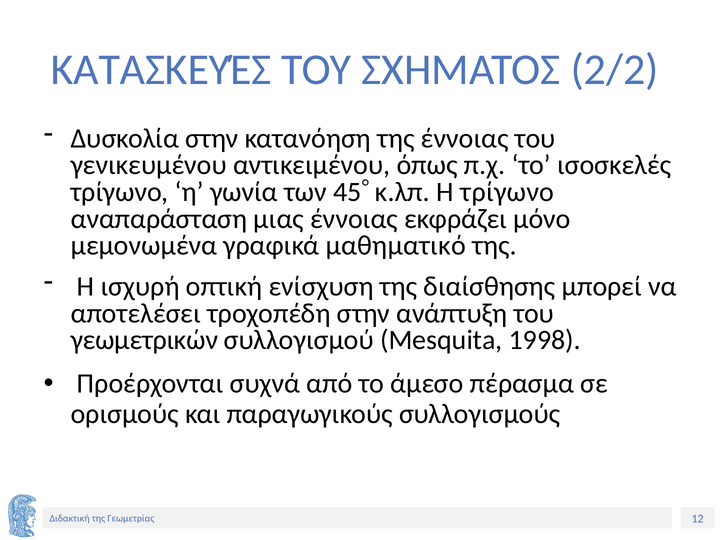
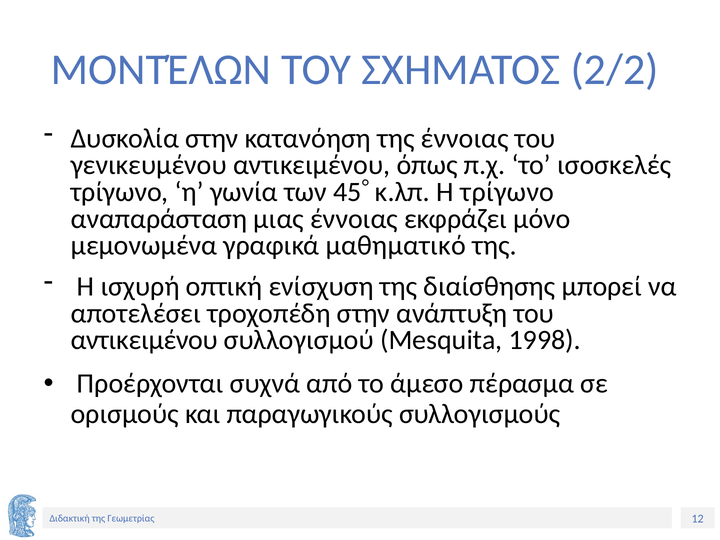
ΚΑΤΑΣΚΕΥΈΣ: ΚΑΤΑΣΚΕΥΈΣ -> ΜΟΝΤΈΛΩΝ (161, 70)
γεωμετρικών: γεωμετρικών -> αντικειμένου (144, 340)
